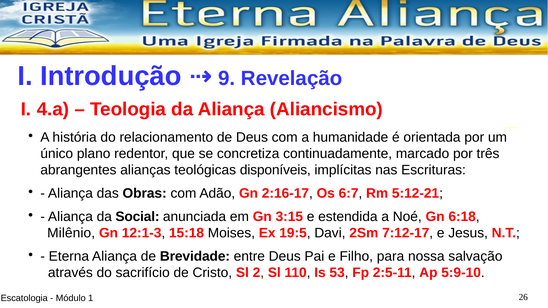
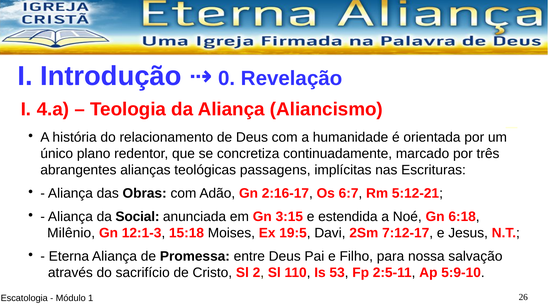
9: 9 -> 0 (227, 79)
disponíveis: disponíveis -> passagens (275, 170)
Brevidade: Brevidade -> Promessa (195, 256)
